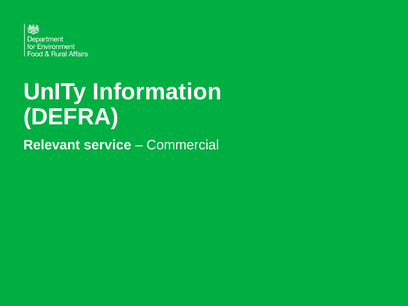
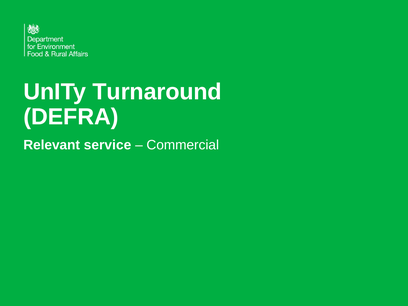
Information: Information -> Turnaround (157, 92)
